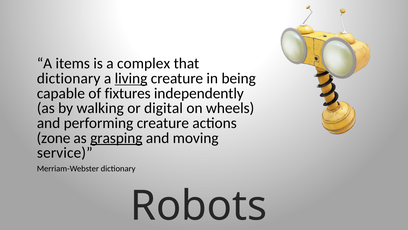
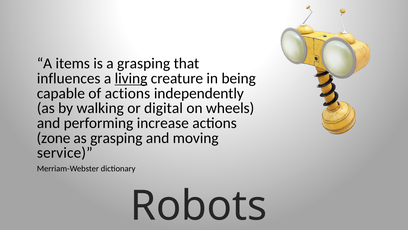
a complex: complex -> grasping (144, 63)
dictionary: dictionary -> influences (69, 78)
of fixtures: fixtures -> actions (127, 93)
performing creature: creature -> increase (163, 123)
grasping underline: present -> none (116, 138)
